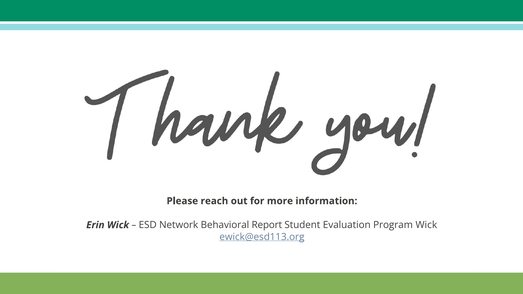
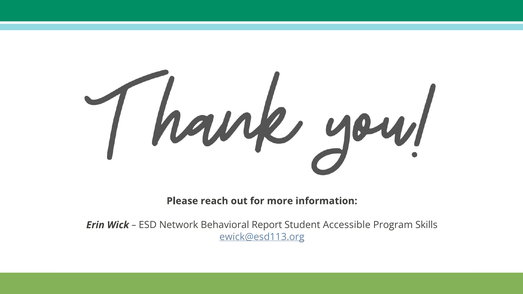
Evaluation: Evaluation -> Accessible (347, 225)
Program Wick: Wick -> Skills (426, 225)
